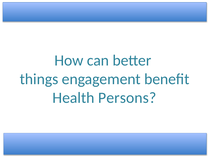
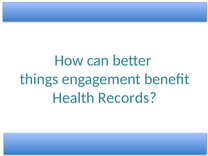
Persons: Persons -> Records (127, 98)
